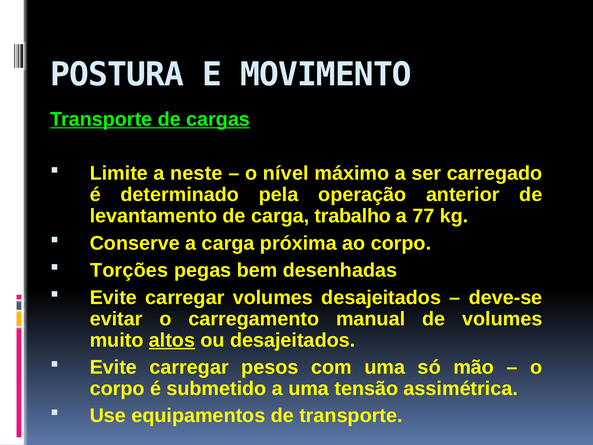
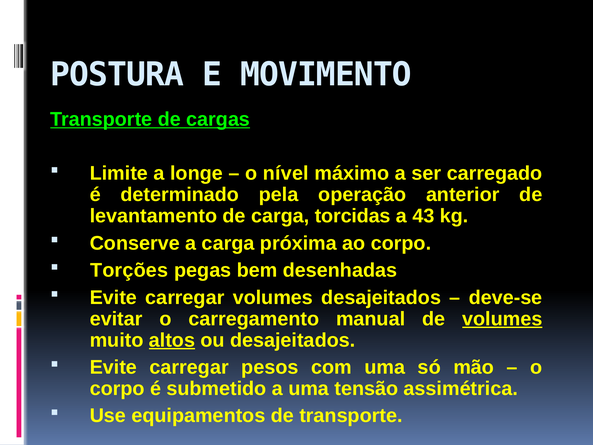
neste: neste -> longe (197, 173)
trabalho: trabalho -> torcidas (353, 216)
77: 77 -> 43 (423, 216)
volumes underline: none -> present (502, 319)
